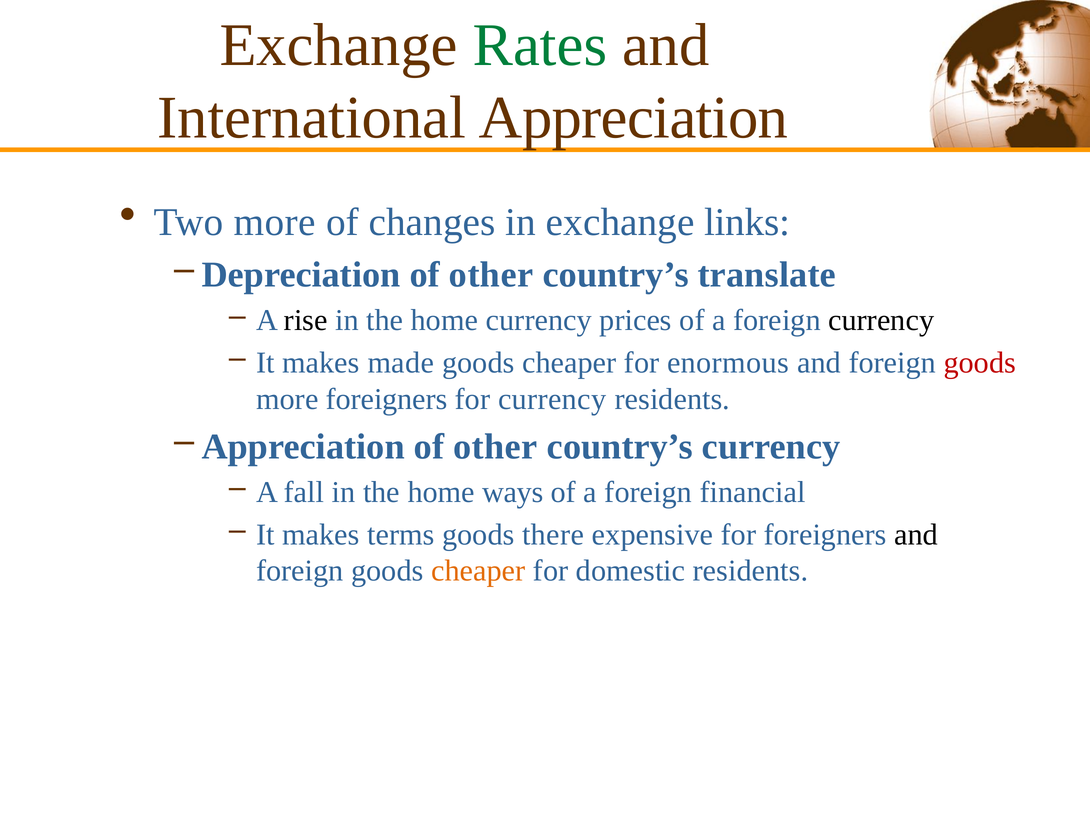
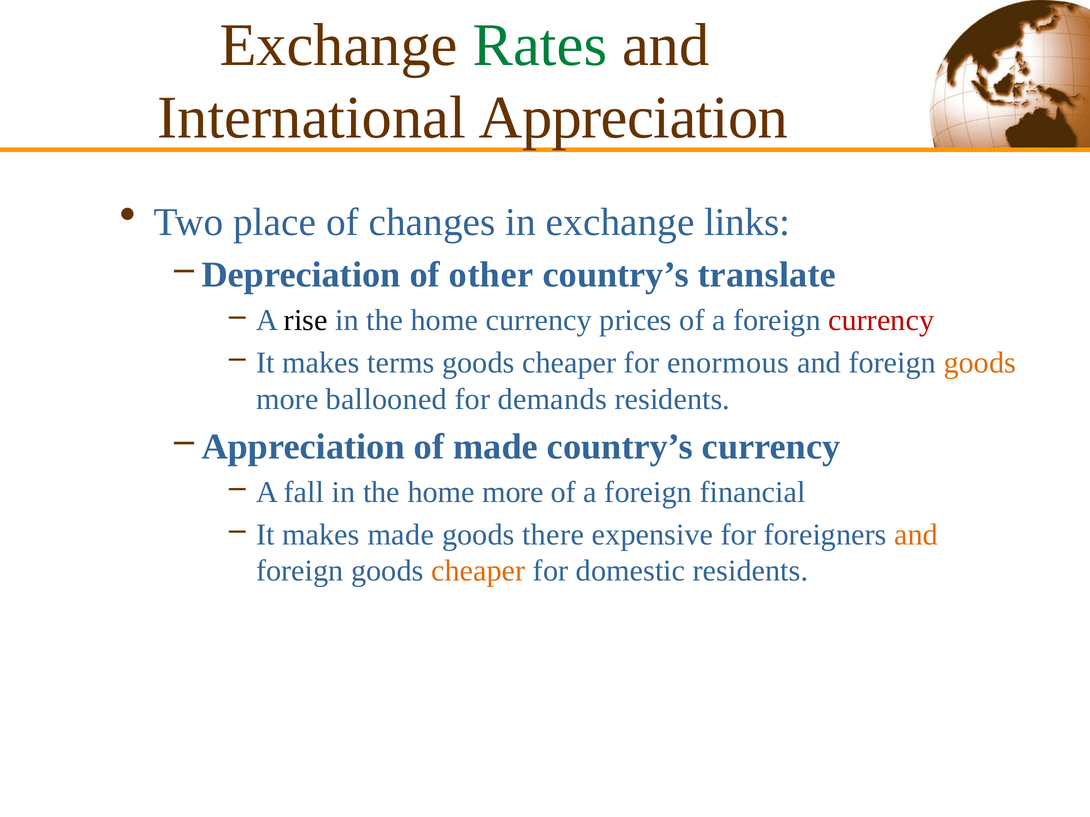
Two more: more -> place (275, 223)
currency colour: black -> red (881, 321)
made: made -> terms (401, 363)
goods colour: red -> orange (980, 363)
more foreigners: foreigners -> ballooned (386, 399)
for currency: currency -> demands (552, 399)
Appreciation of other: other -> made (496, 447)
home ways: ways -> more (513, 493)
makes terms: terms -> made (401, 535)
and colour: black -> orange (916, 535)
